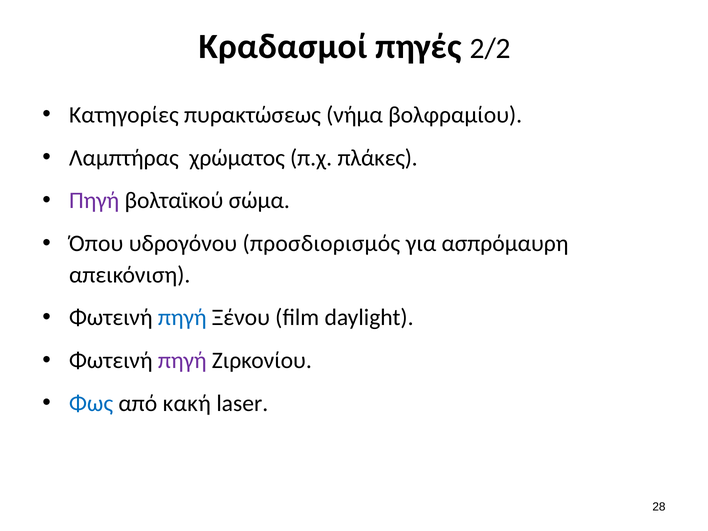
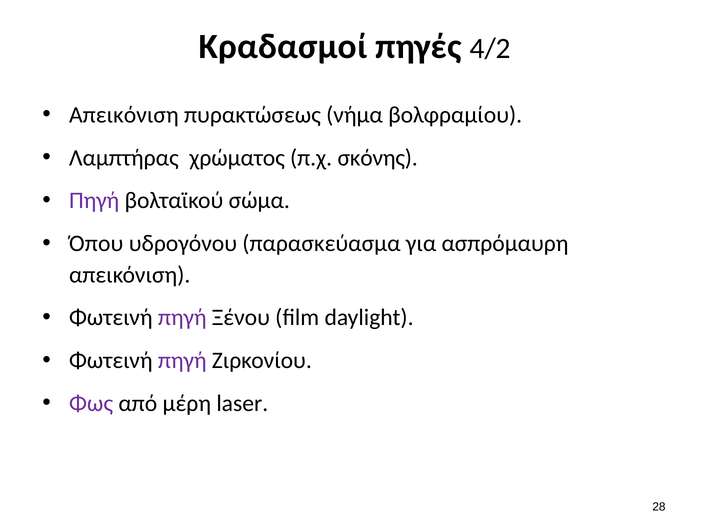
2/2: 2/2 -> 4/2 (490, 49)
Κατηγορίες: Κατηγορίες -> Απεικόνιση (124, 115)
πλάκες: πλάκες -> σκόνης (378, 158)
προσδιορισμός: προσδιορισμός -> παρασκεύασμα (321, 244)
πηγή colour: blue -> purple (182, 318)
Φως colour: blue -> purple (91, 404)
κακή: κακή -> μέρη (187, 404)
